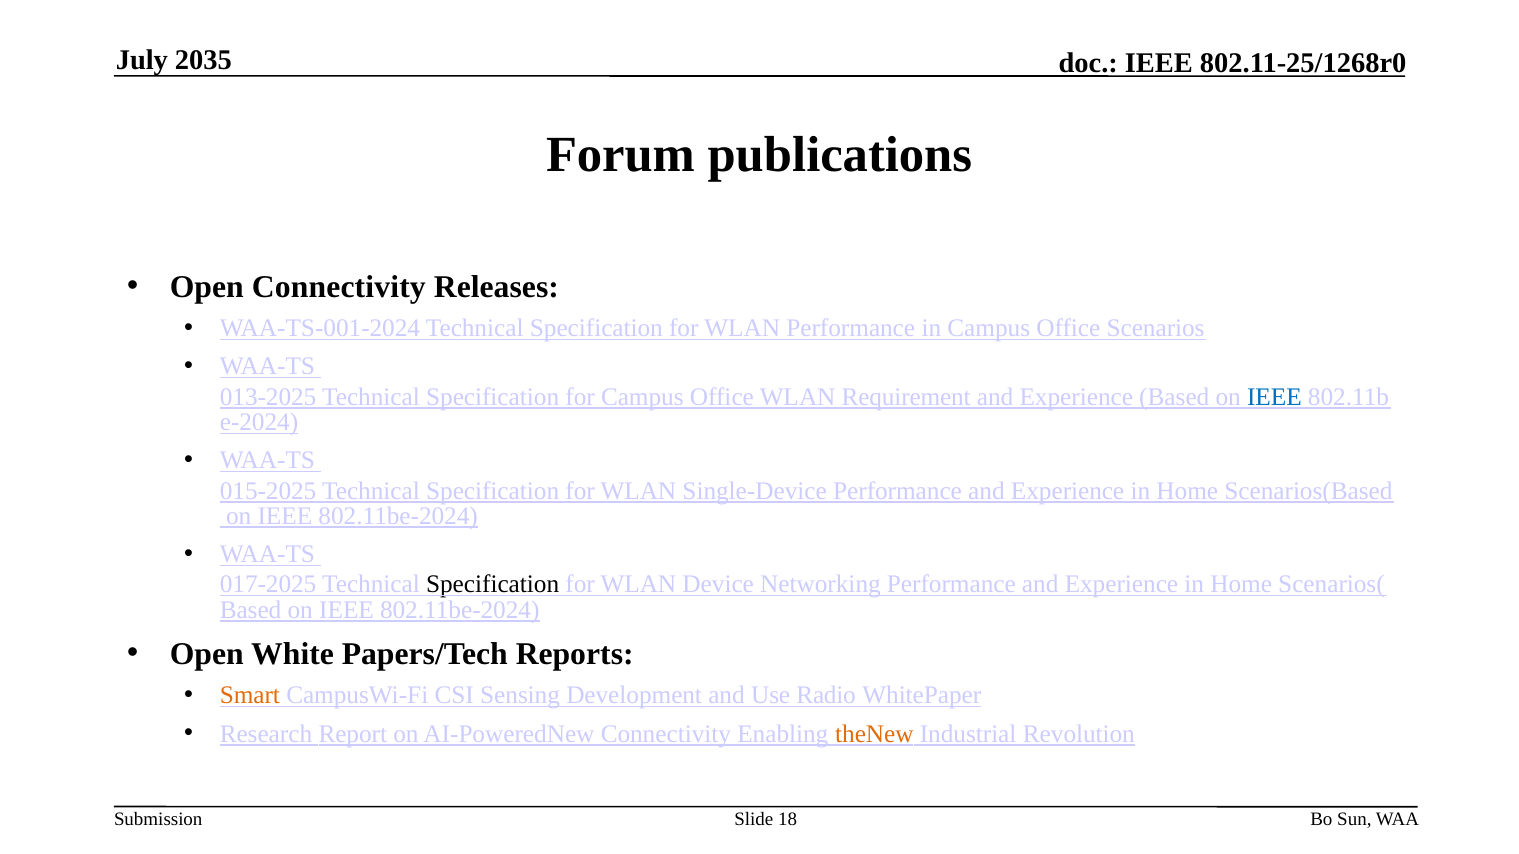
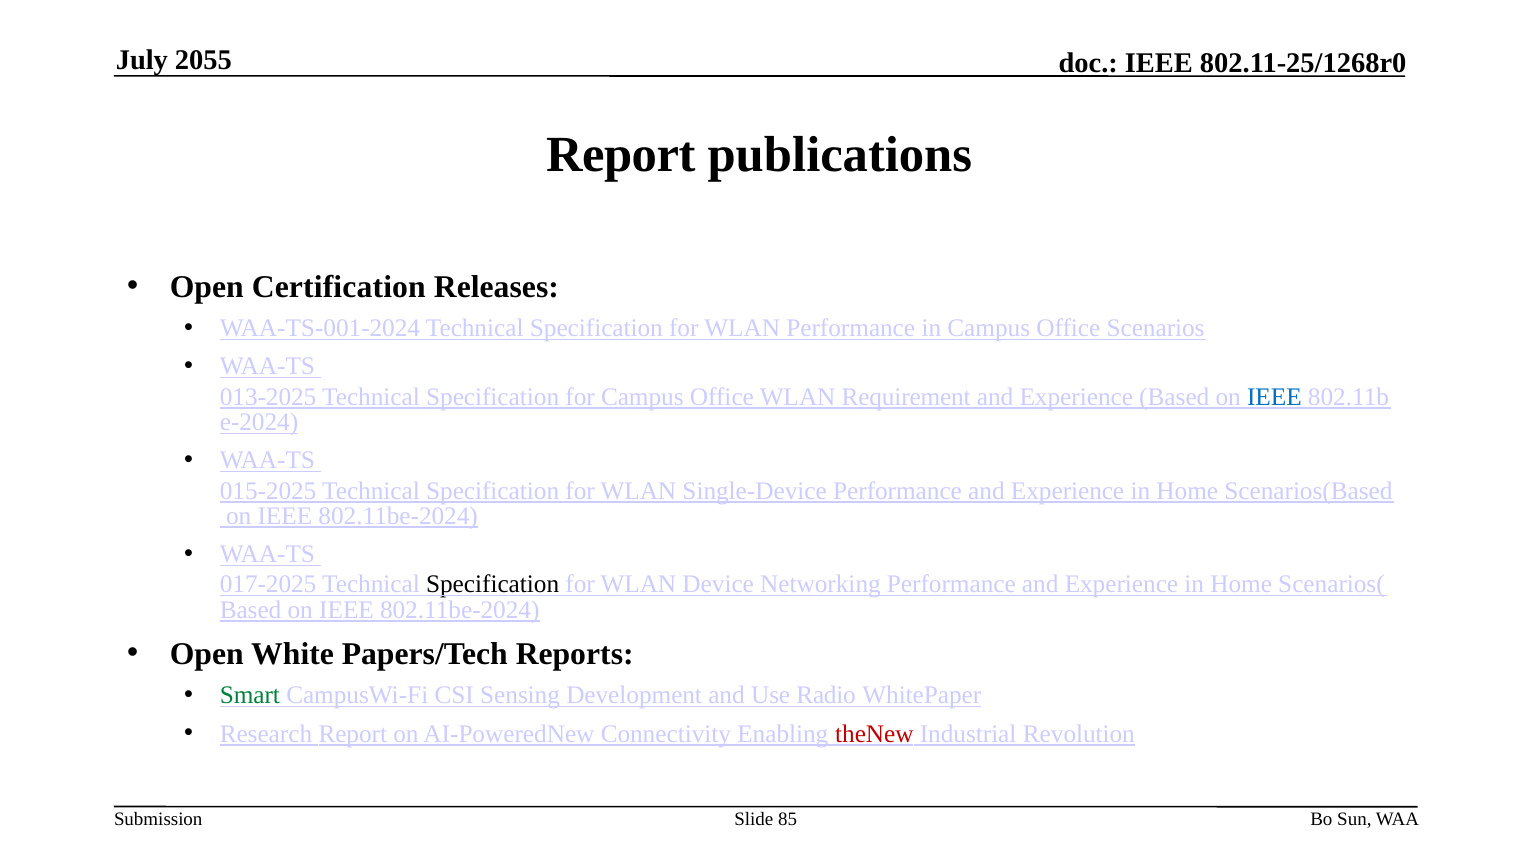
2035: 2035 -> 2055 (203, 60)
Forum: Forum -> Report (621, 155)
Open Connectivity: Connectivity -> Certification (339, 287)
Smart colour: orange -> green (250, 696)
theNew colour: orange -> red (874, 734)
18: 18 -> 85 (788, 819)
